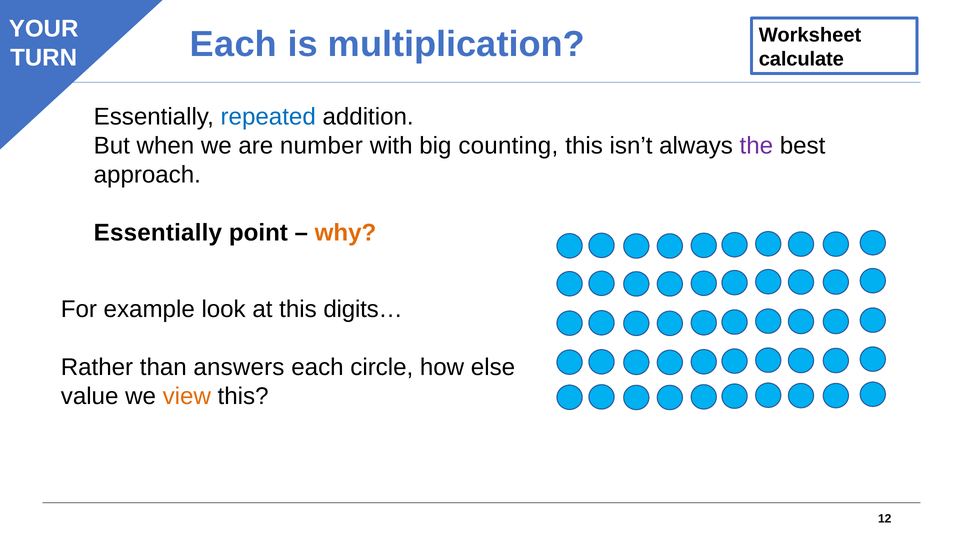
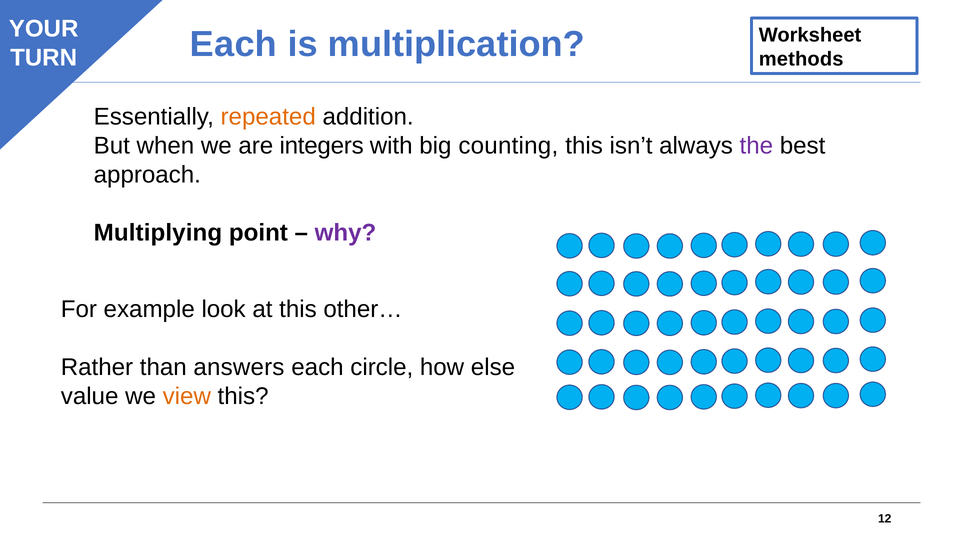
calculate: calculate -> methods (801, 59)
repeated colour: blue -> orange (268, 117)
number: number -> integers (322, 146)
Essentially: Essentially -> Multiplying (158, 233)
why colour: orange -> purple (345, 233)
digits…: digits… -> other… (363, 309)
